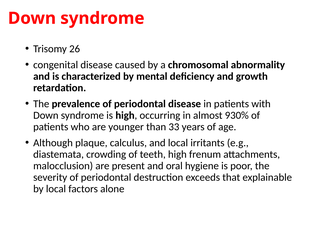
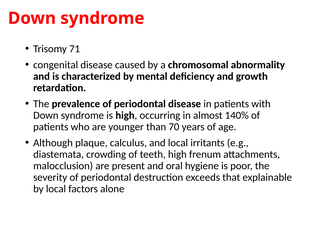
26: 26 -> 71 (75, 49)
930%: 930% -> 140% (237, 115)
33: 33 -> 70 (174, 127)
